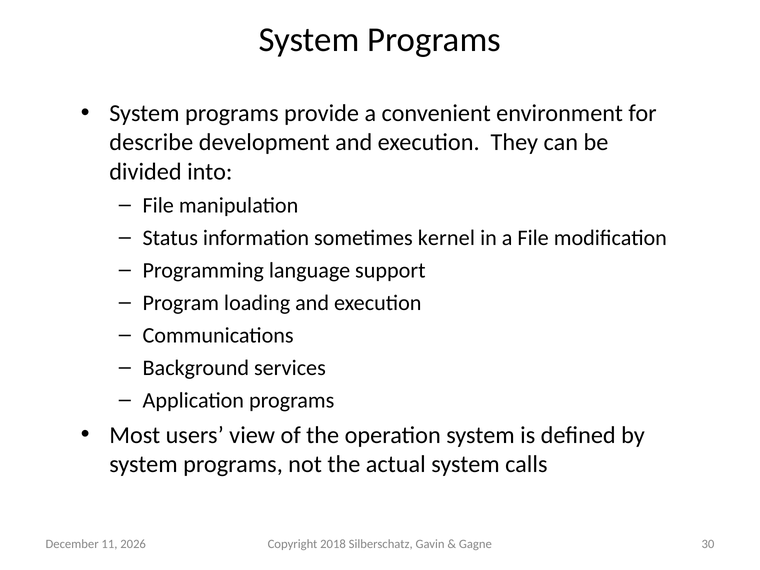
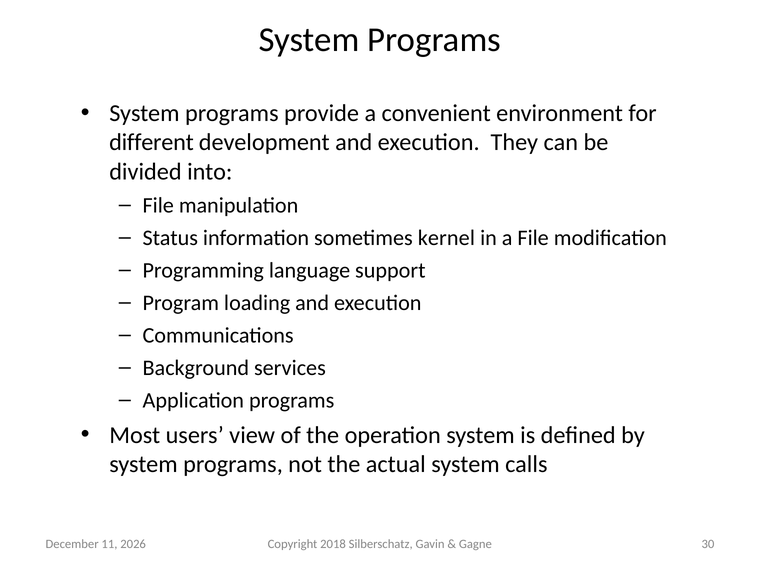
describe: describe -> different (151, 142)
